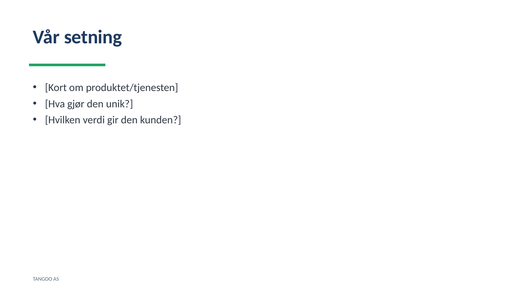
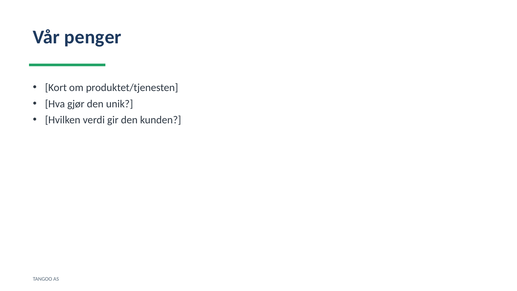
setning: setning -> penger (93, 37)
